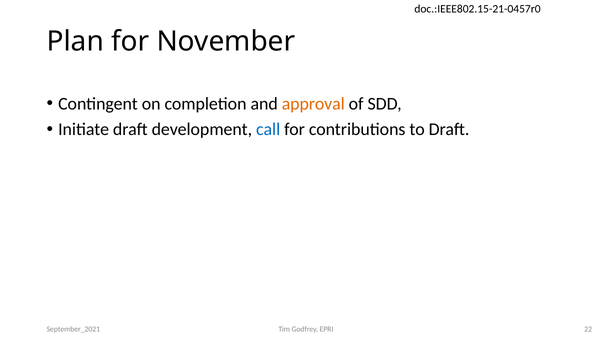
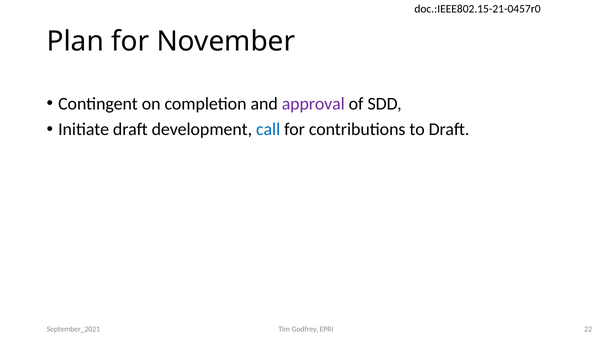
approval colour: orange -> purple (313, 103)
